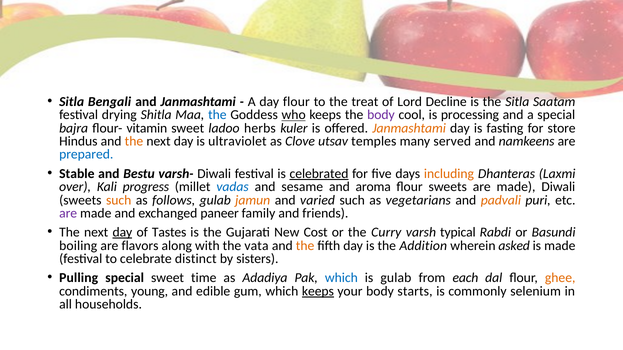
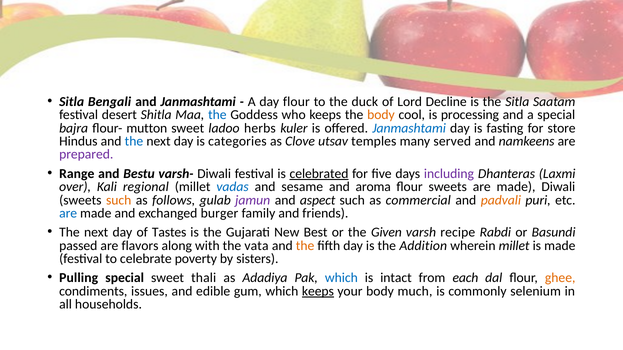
treat: treat -> duck (365, 102)
drying: drying -> desert (119, 115)
who underline: present -> none (294, 115)
body colour: purple -> orange (381, 115)
vitamin: vitamin -> mutton (147, 128)
Janmashtami colour: orange -> blue (409, 128)
the colour: orange -> blue (134, 141)
ultraviolet: ultraviolet -> categories (237, 141)
prepared colour: blue -> purple (86, 155)
Stable: Stable -> Range (77, 174)
including colour: orange -> purple (449, 174)
progress: progress -> regional (146, 187)
jamun colour: orange -> purple (253, 200)
varied: varied -> aspect (318, 200)
vegetarians: vegetarians -> commercial (418, 200)
are colour: purple -> blue (68, 214)
paneer: paneer -> burger (219, 214)
day underline: present -> none (122, 233)
Cost: Cost -> Best (316, 233)
Curry: Curry -> Given (386, 233)
typical: typical -> recipe (458, 233)
boiling: boiling -> passed (78, 246)
wherein asked: asked -> millet (514, 246)
distinct: distinct -> poverty (196, 259)
time: time -> thali (204, 278)
is gulab: gulab -> intact (396, 278)
young: young -> issues (149, 291)
starts: starts -> much (415, 291)
